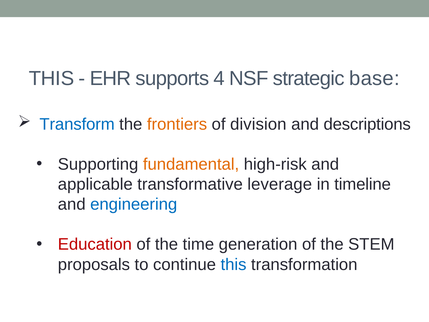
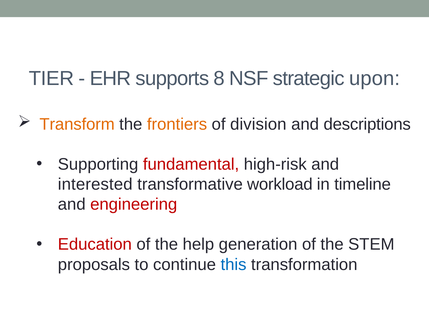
THIS: THIS -> TIER (51, 78)
4: 4 -> 8 (219, 78)
base: base -> upon (375, 78)
Transform colour: blue -> orange (77, 124)
fundamental colour: orange -> red (191, 164)
applicable: applicable -> interested (95, 184)
leverage: leverage -> workload (280, 184)
engineering colour: blue -> red (134, 204)
time: time -> help (198, 244)
